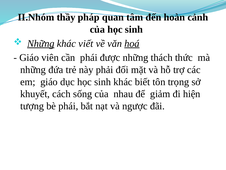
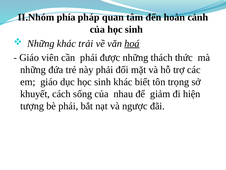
thầy: thầy -> phía (66, 17)
Những underline: present -> none (41, 43)
viết: viết -> trải (86, 43)
